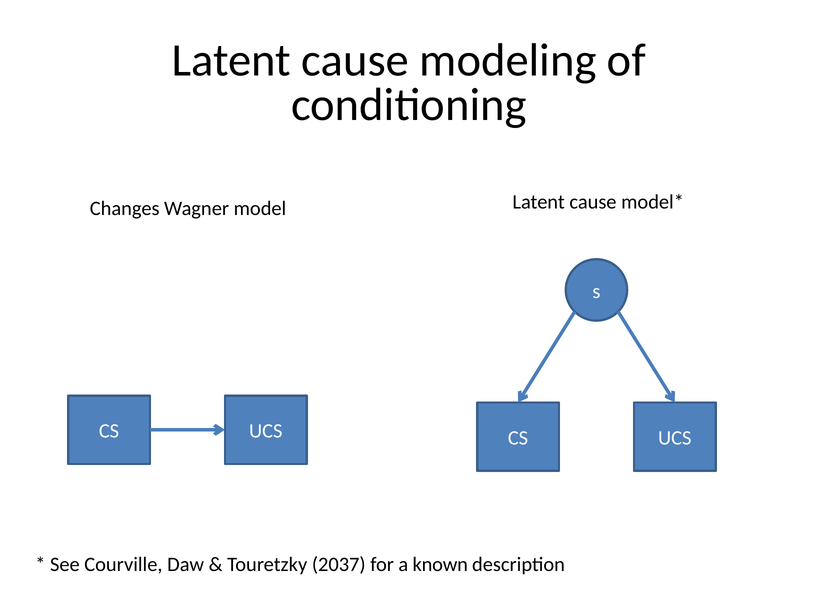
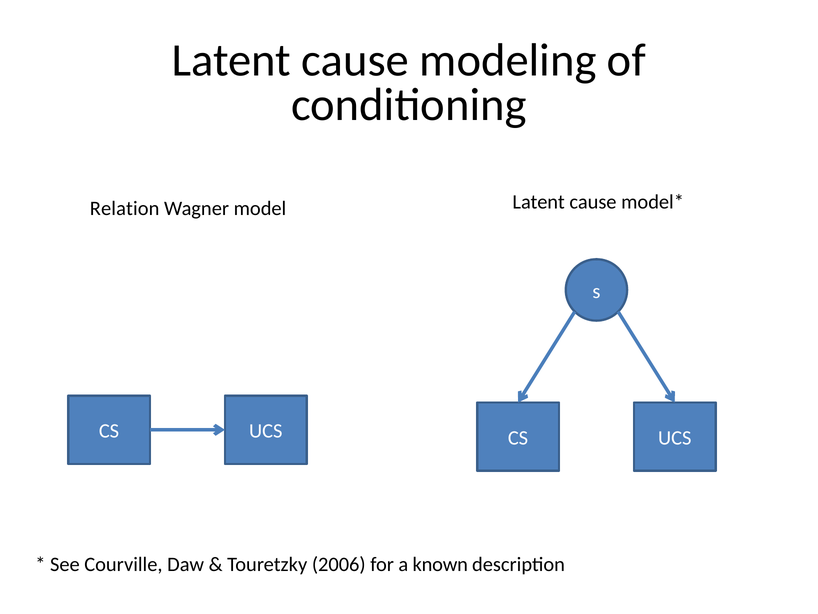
Changes: Changes -> Relation (125, 209)
2037: 2037 -> 2006 (339, 564)
